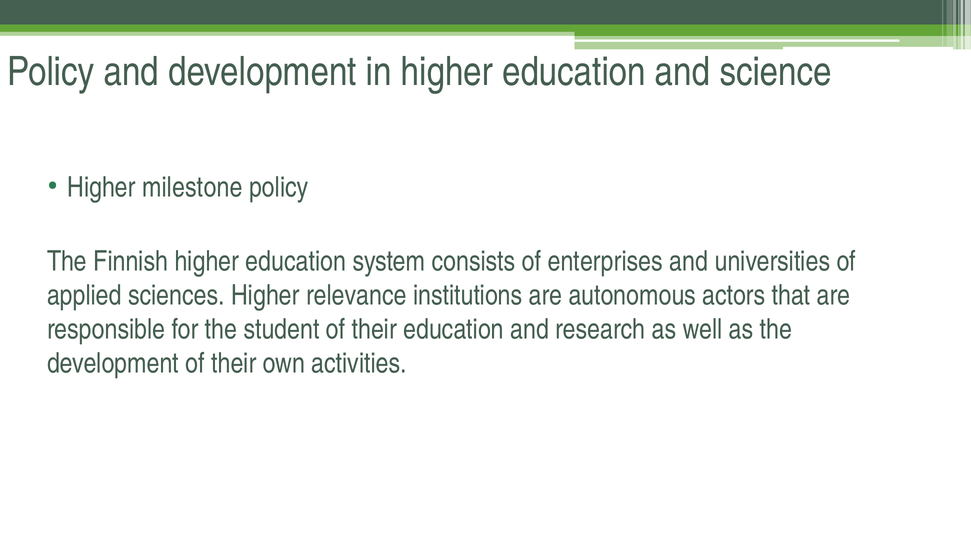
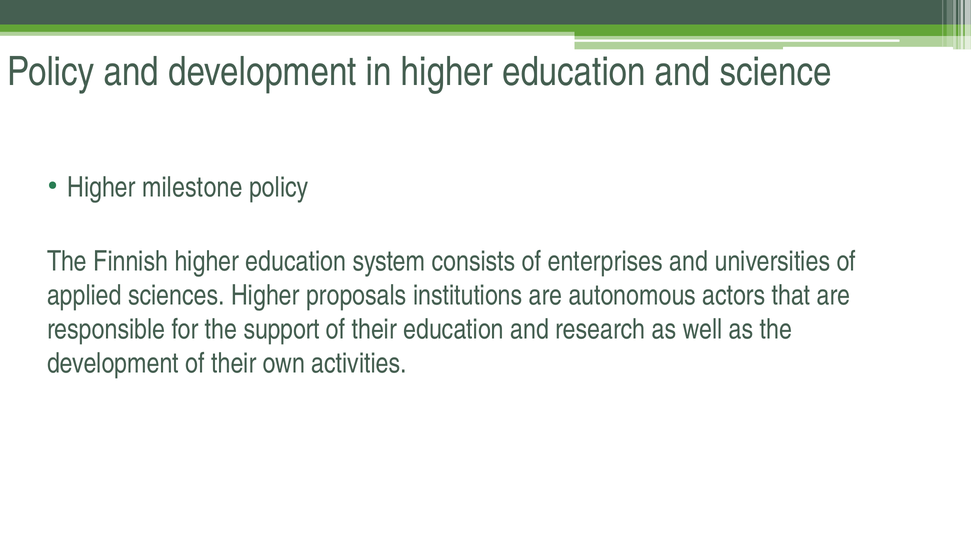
relevance: relevance -> proposals (356, 295)
student: student -> support (282, 329)
